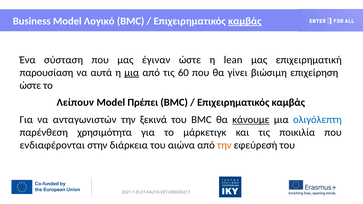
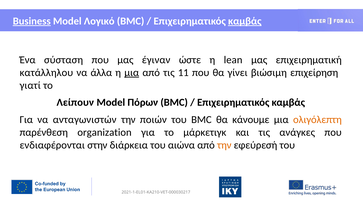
Business underline: none -> present (32, 21)
παρουσίαση: παρουσίαση -> κατάλληλου (46, 73)
αυτά: αυτά -> άλλα (101, 73)
60: 60 -> 11 (183, 73)
ώστε: ώστε -> γιατί (30, 85)
Πρέπει: Πρέπει -> Πόρων (143, 103)
ξεκινά: ξεκινά -> ποιών (153, 120)
κάνουμε underline: present -> none (251, 120)
ολιγόλεπτη colour: blue -> orange (317, 120)
χρησιμότητα: χρησιμότητα -> organization (105, 133)
ποικιλία: ποικιλία -> ανάγκες (297, 133)
